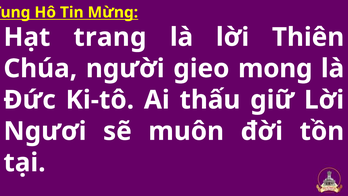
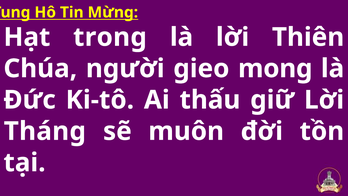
trang: trang -> trong (110, 37)
Ngươi: Ngươi -> Tháng (45, 131)
